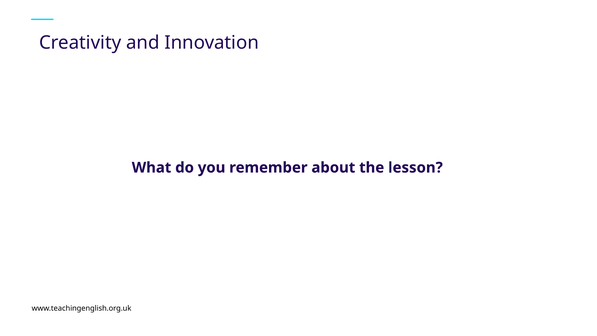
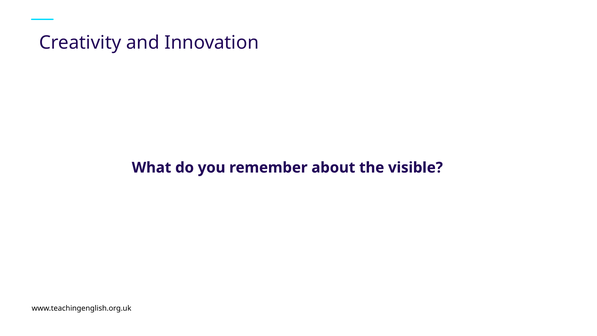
lesson: lesson -> visible (415, 168)
